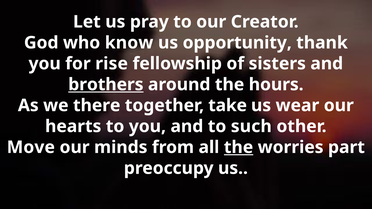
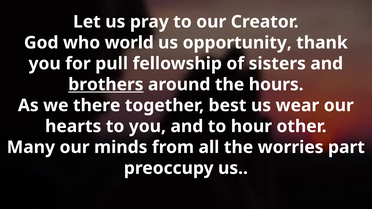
know: know -> world (129, 43)
rise: rise -> pull (112, 64)
take: take -> best (227, 106)
such: such -> hour (251, 126)
Move: Move -> Many (31, 147)
the underline: present -> none (239, 147)
